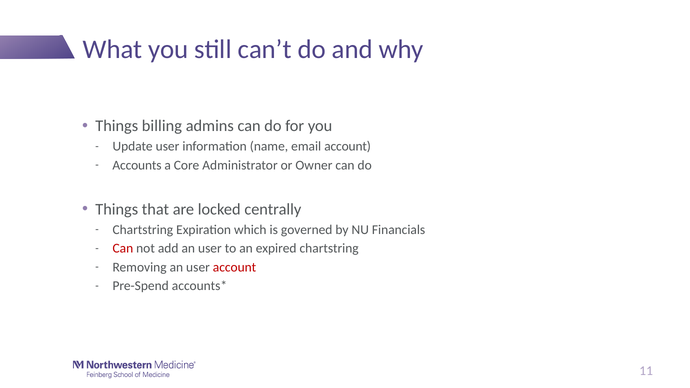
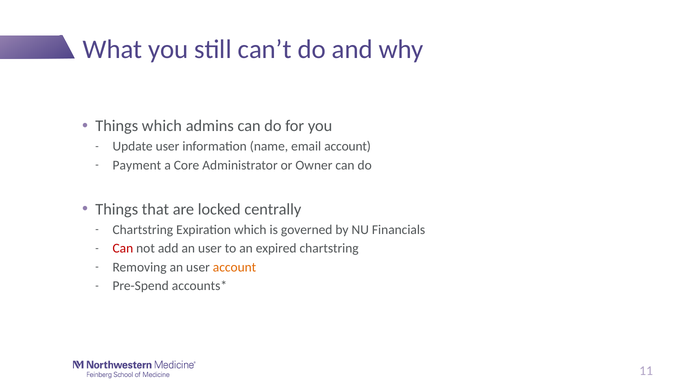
Things billing: billing -> which (162, 126)
Accounts: Accounts -> Payment (137, 165)
account colour: red -> orange (235, 267)
